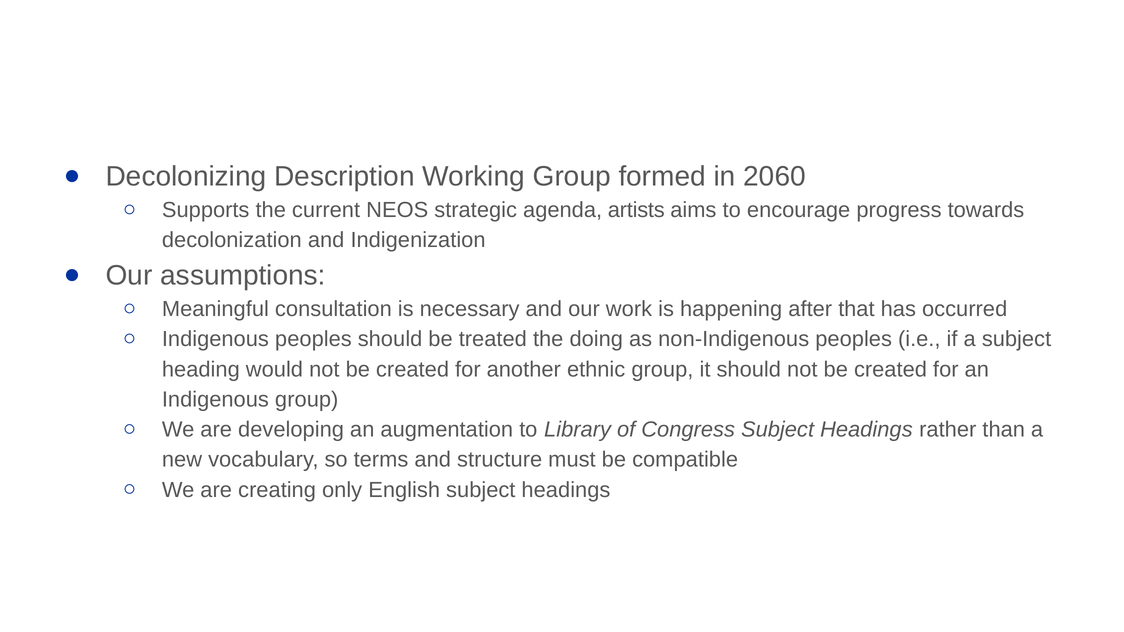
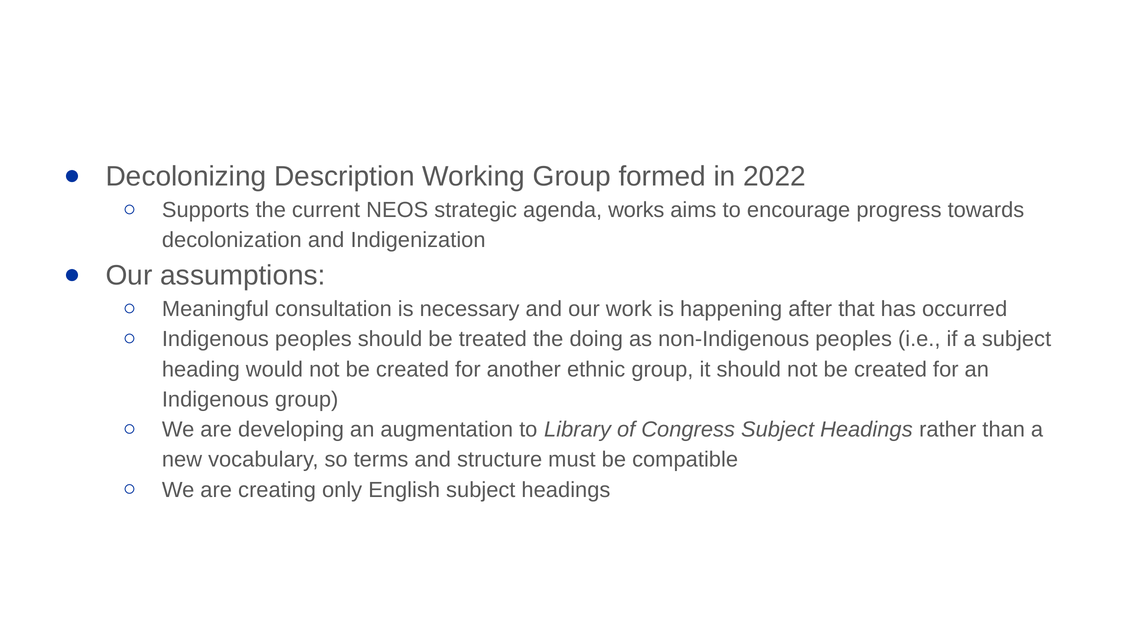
2060: 2060 -> 2022 (775, 177)
artists: artists -> works (636, 210)
